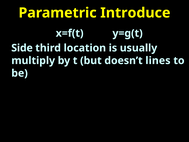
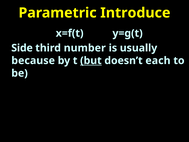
location: location -> number (85, 48)
multiply: multiply -> because (33, 60)
but underline: none -> present (91, 60)
lines: lines -> each (158, 60)
